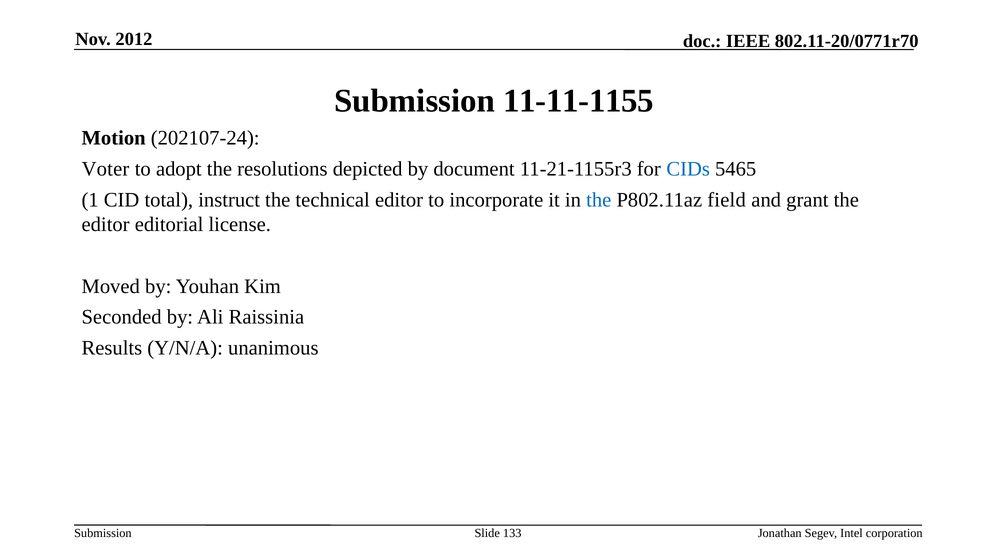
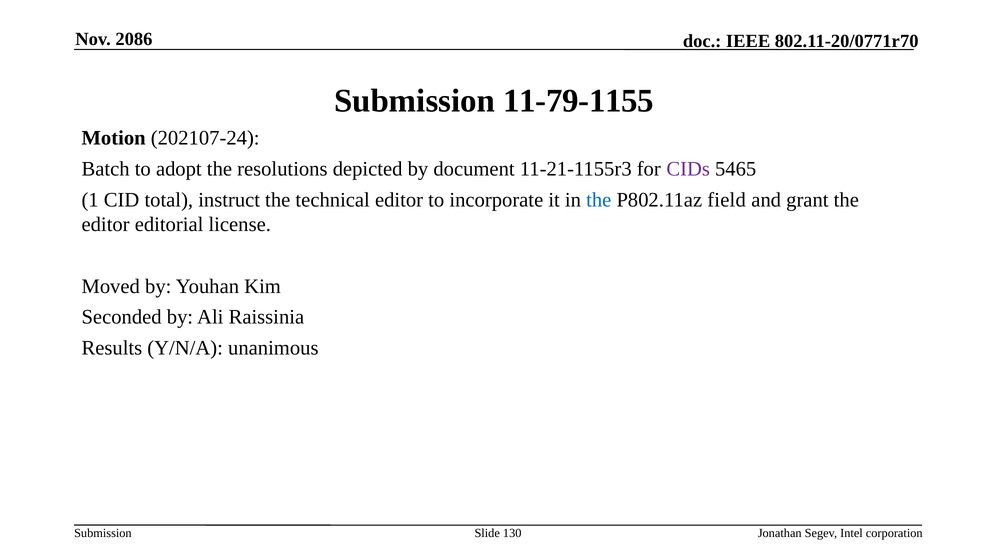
2012: 2012 -> 2086 (134, 39)
11-11-1155: 11-11-1155 -> 11-79-1155 (579, 101)
Voter: Voter -> Batch (106, 169)
CIDs colour: blue -> purple (688, 169)
133: 133 -> 130 (512, 533)
